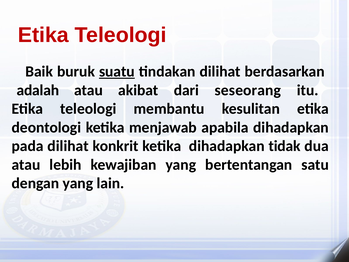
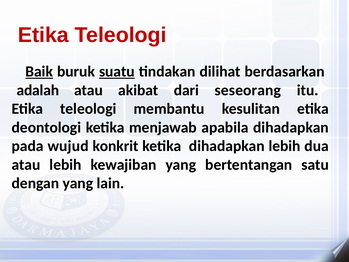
Baik underline: none -> present (39, 71)
pada dilihat: dilihat -> wujud (68, 146)
dihadapkan tidak: tidak -> lebih (285, 146)
